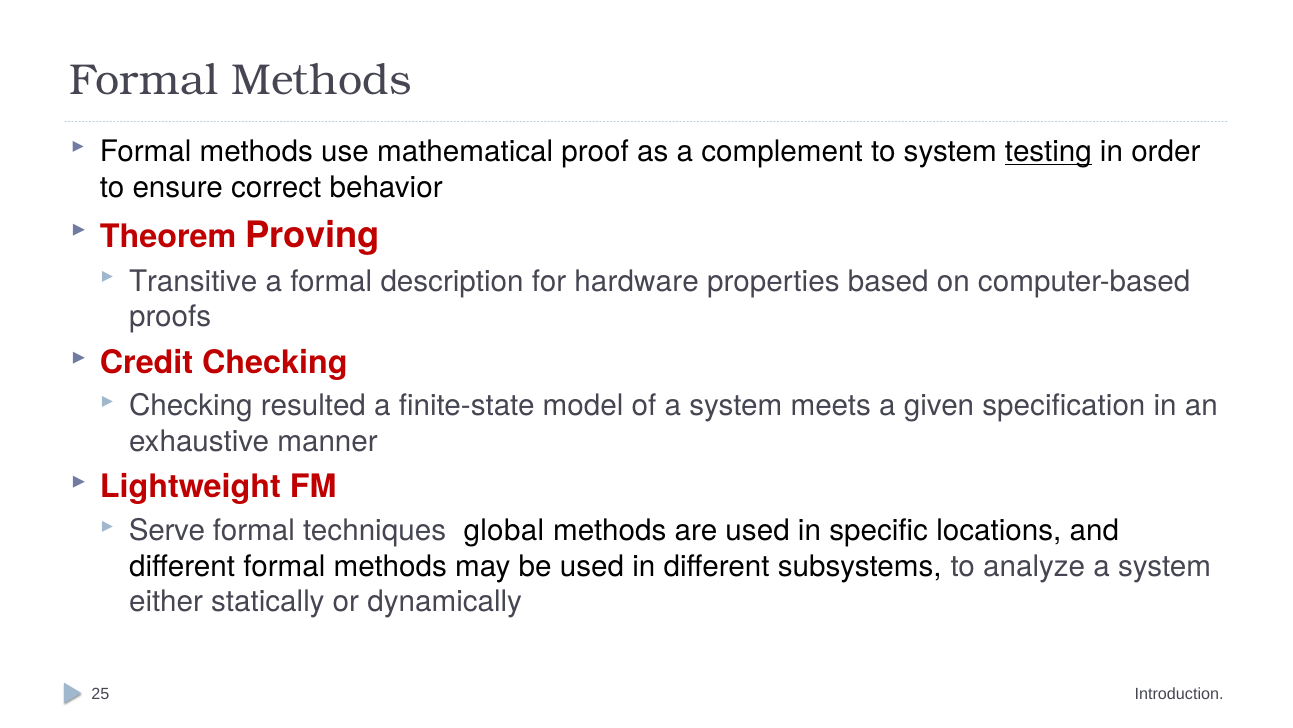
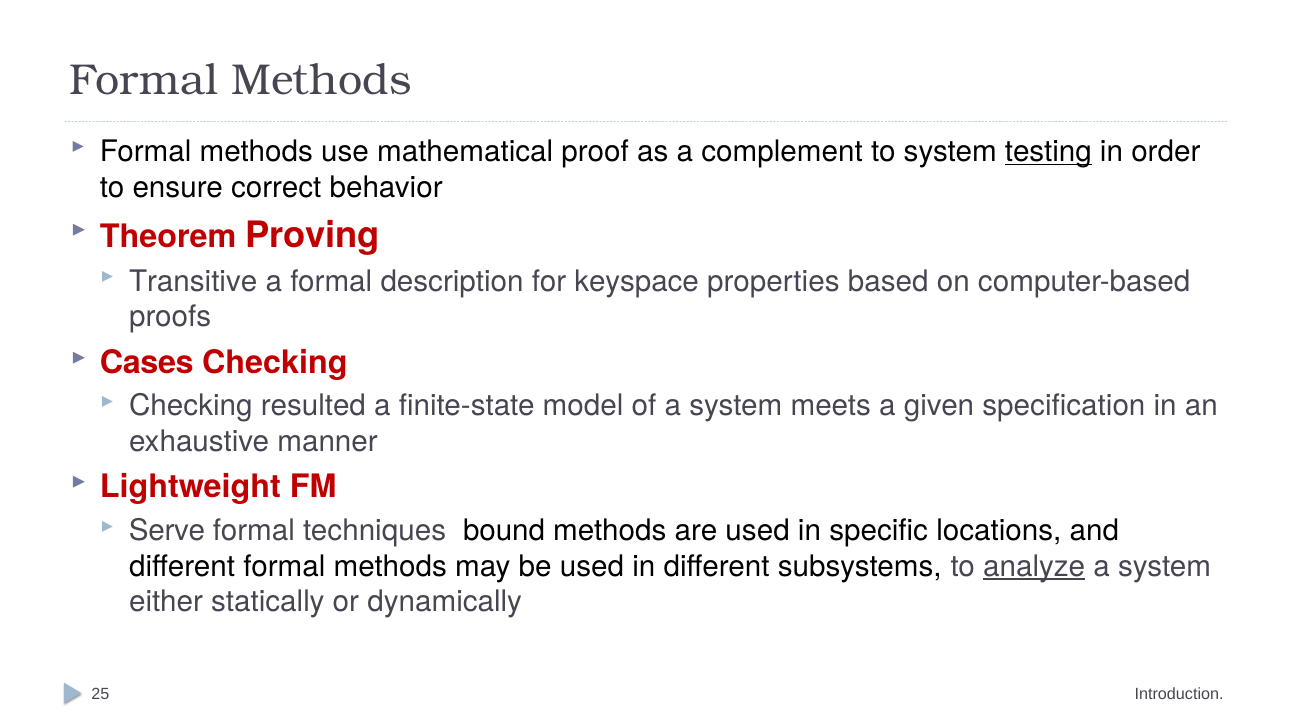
hardware: hardware -> keyspace (637, 281)
Credit: Credit -> Cases (147, 362)
global: global -> bound (504, 530)
analyze underline: none -> present (1034, 566)
